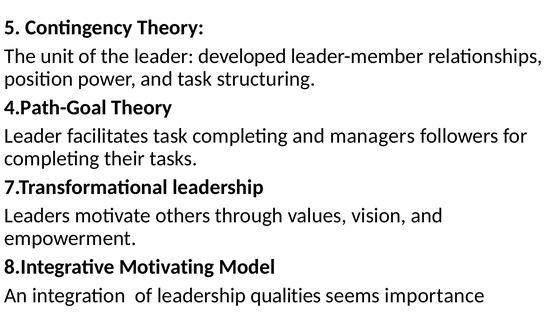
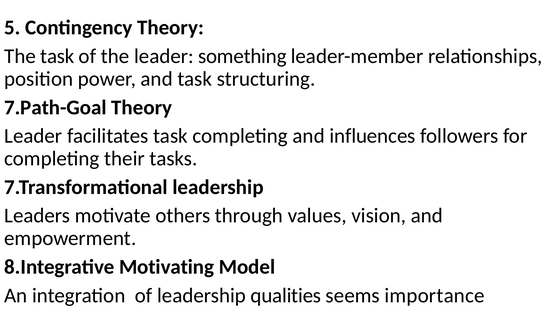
The unit: unit -> task (57, 56)
developed: developed -> something (242, 56)
4.Path-Goal: 4.Path-Goal -> 7.Path-Goal (55, 107)
managers: managers -> influences (372, 136)
